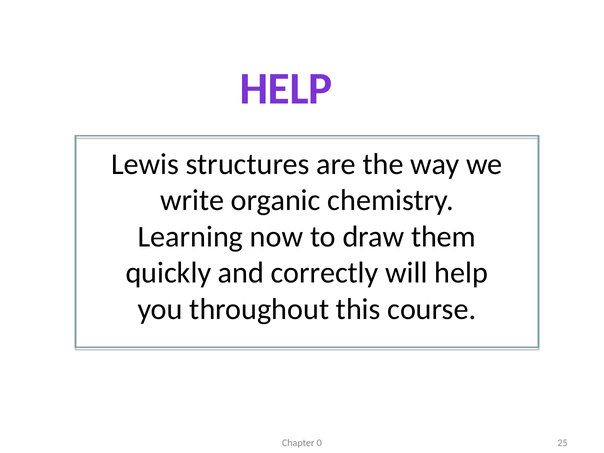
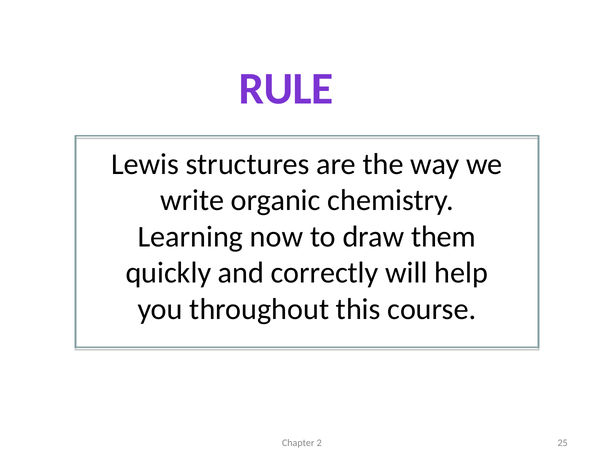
HELP: HELP -> RULE (286, 89)
0: 0 -> 2 (319, 443)
